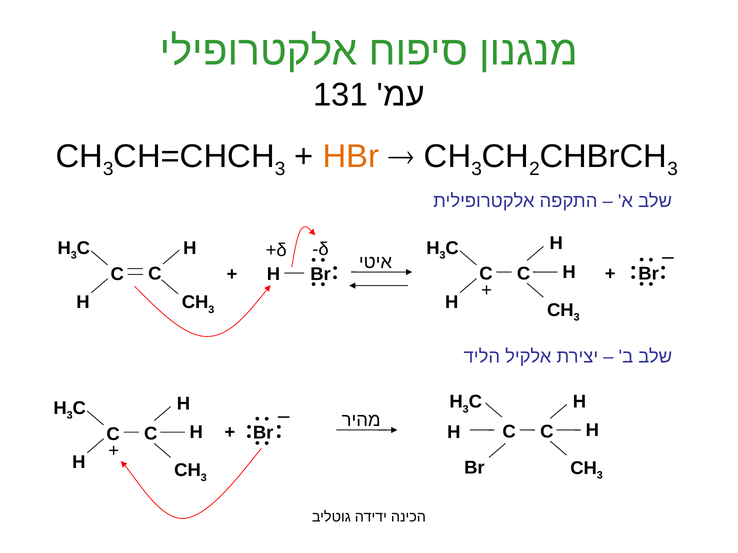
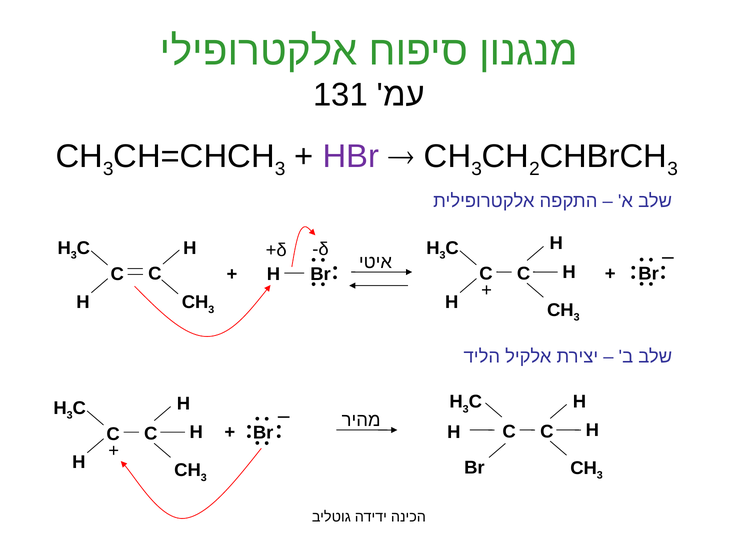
HBr colour: orange -> purple (351, 157)
